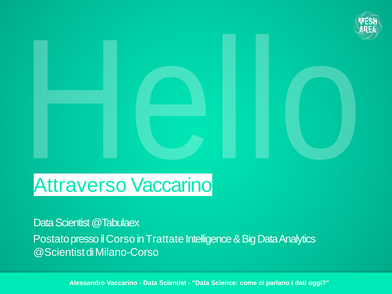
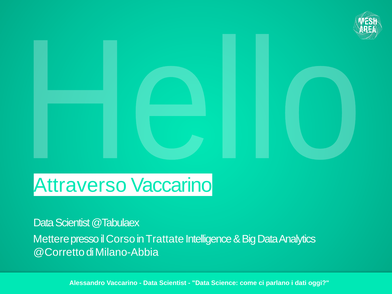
Postato: Postato -> Mettere (51, 239)
@Scientist: @Scientist -> @Corretto (59, 252)
Milano-Corso: Milano-Corso -> Milano-Abbia (127, 252)
